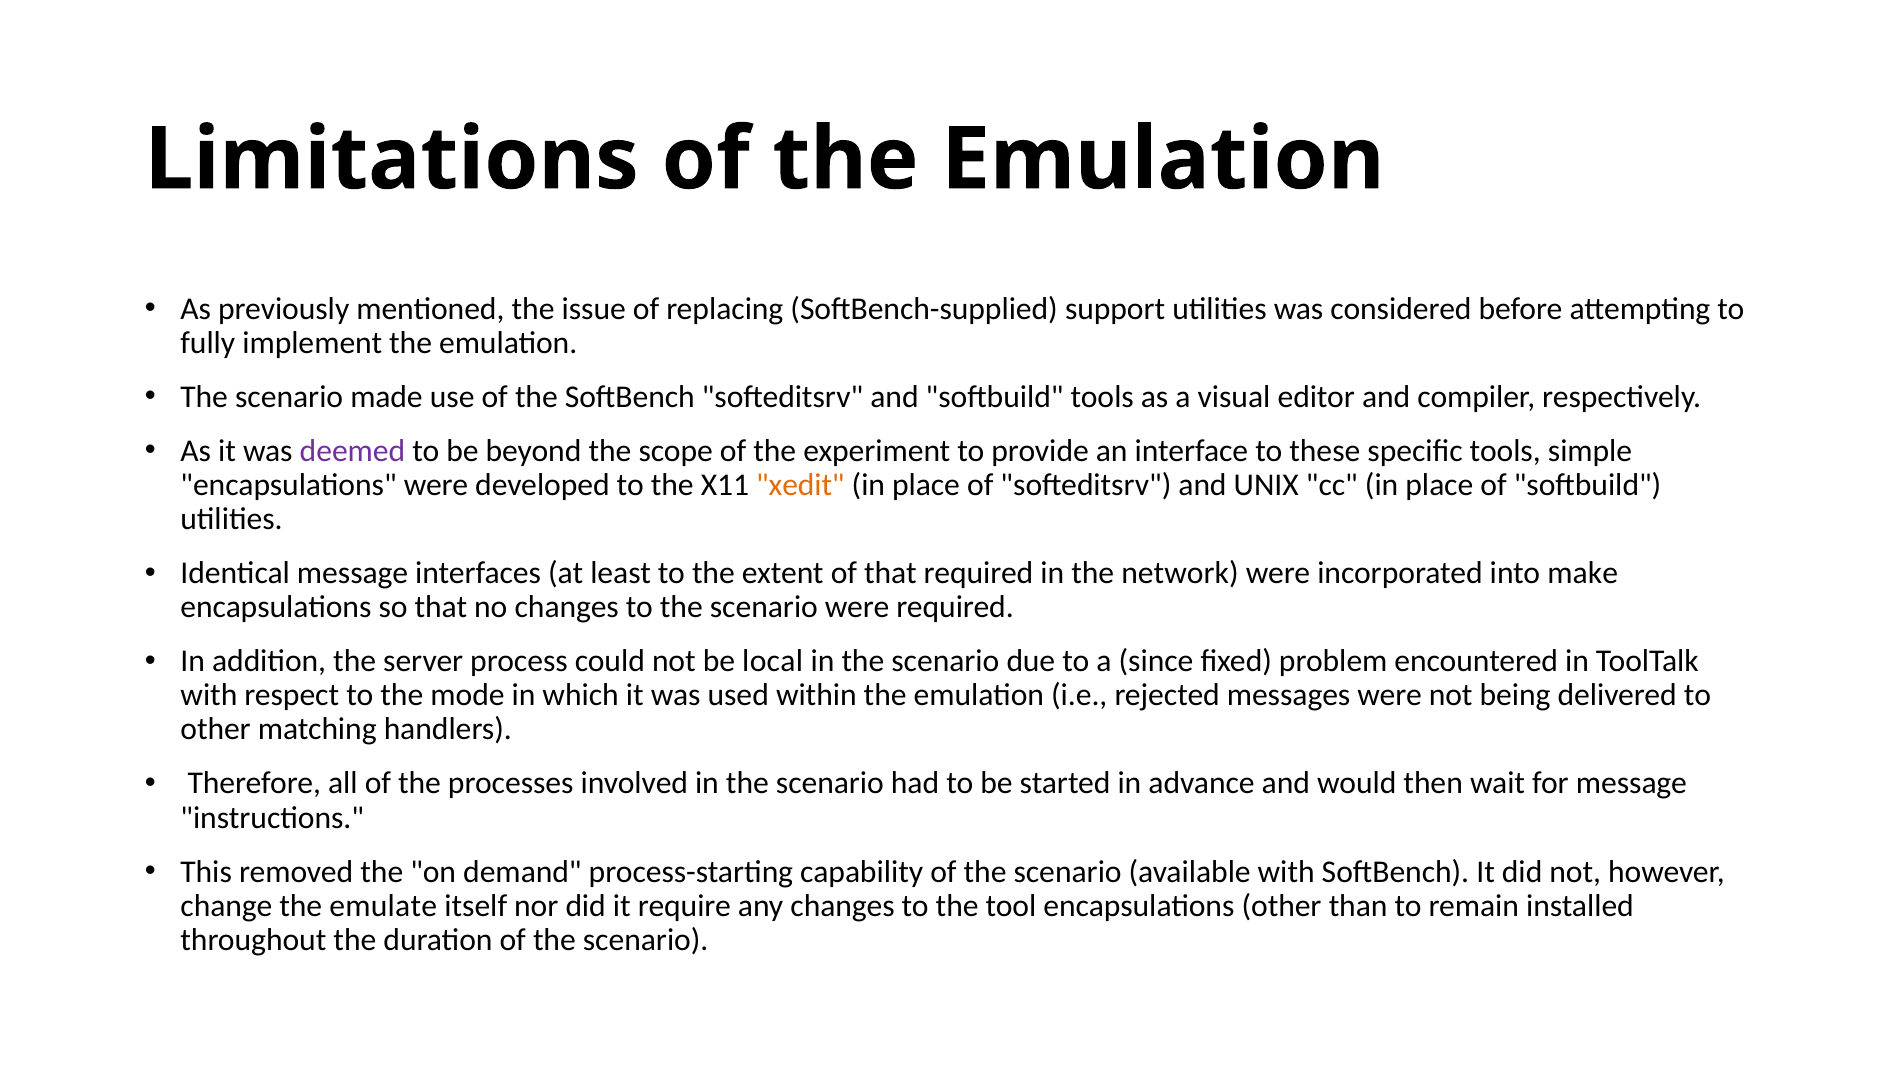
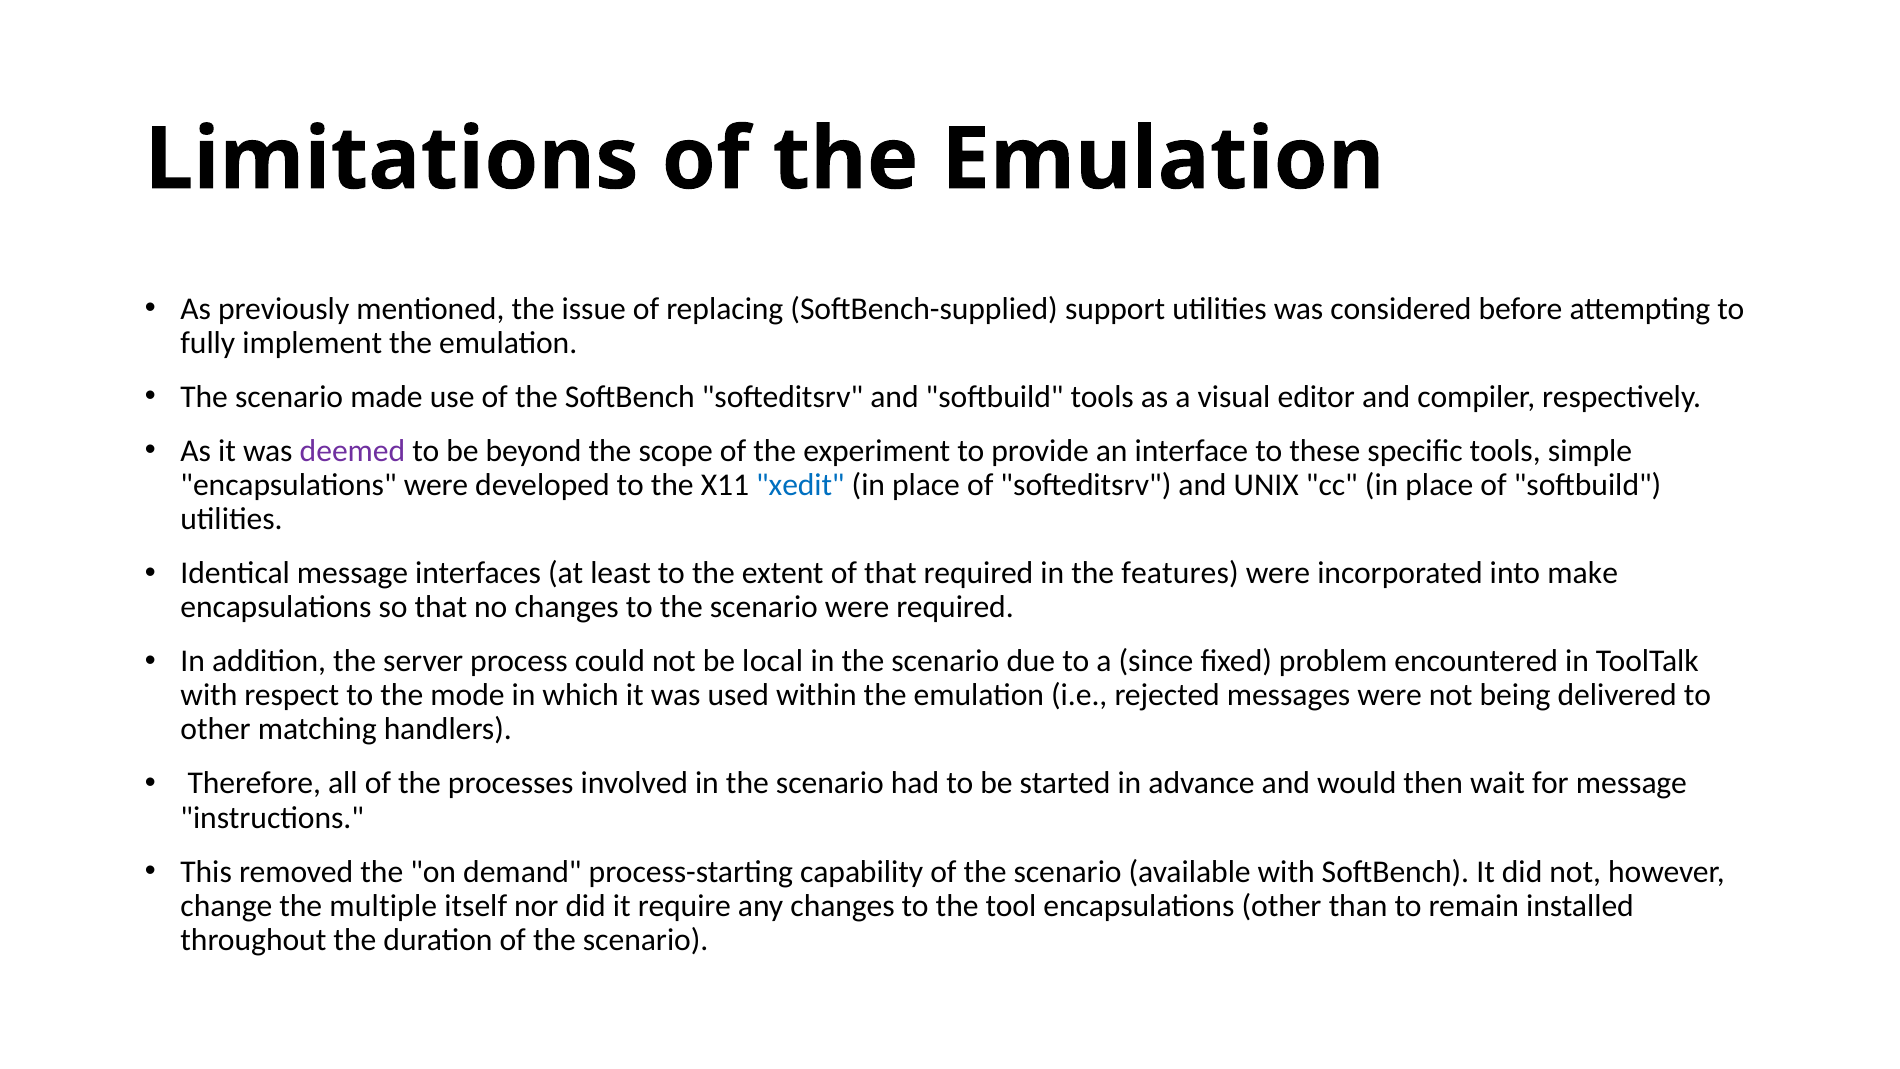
xedit colour: orange -> blue (800, 485)
network: network -> features (1180, 573)
emulate: emulate -> multiple (383, 906)
